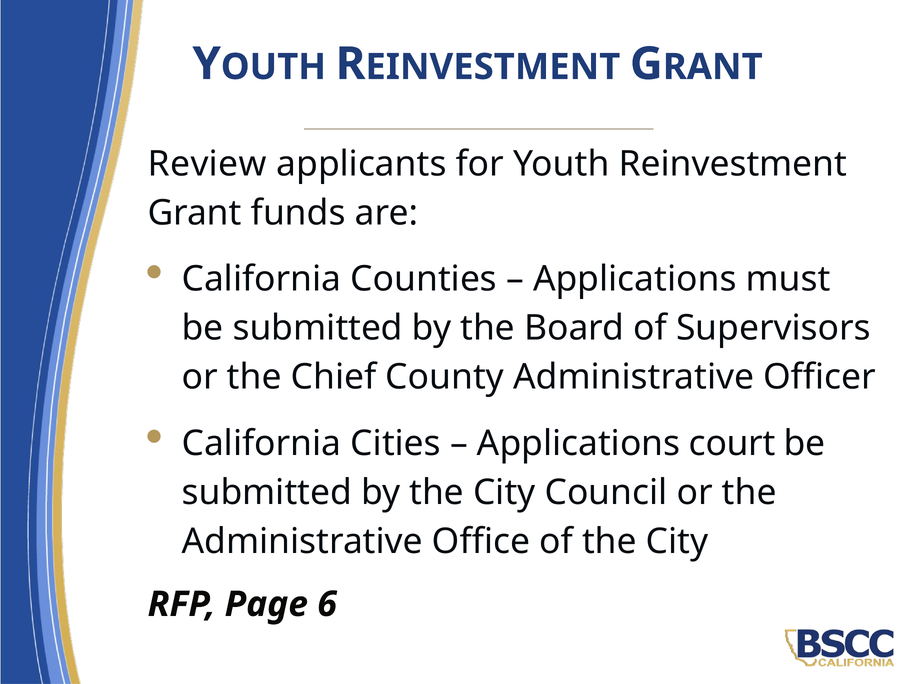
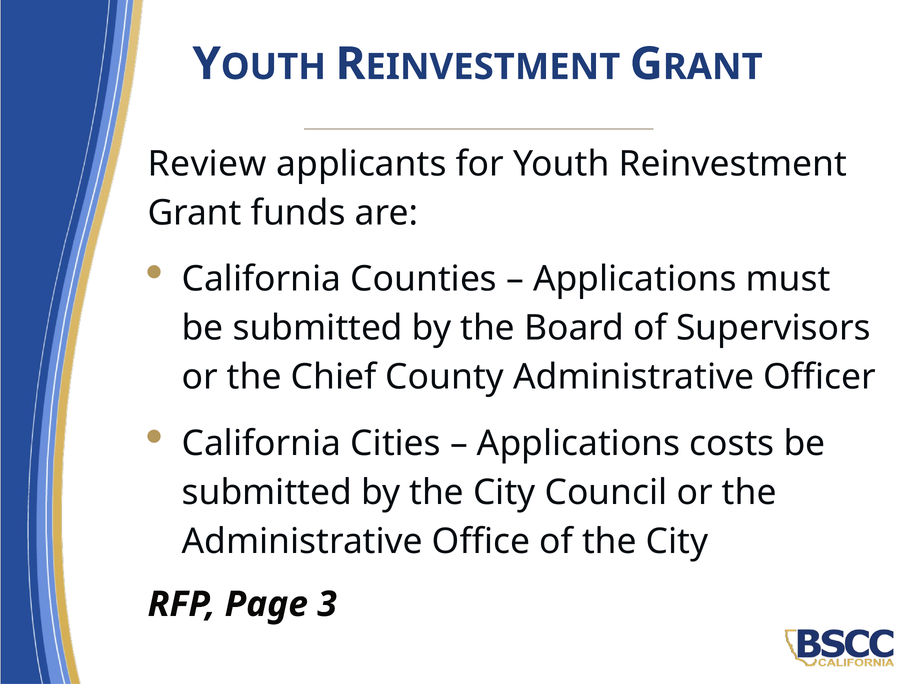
court: court -> costs (732, 444)
6: 6 -> 3 (327, 604)
